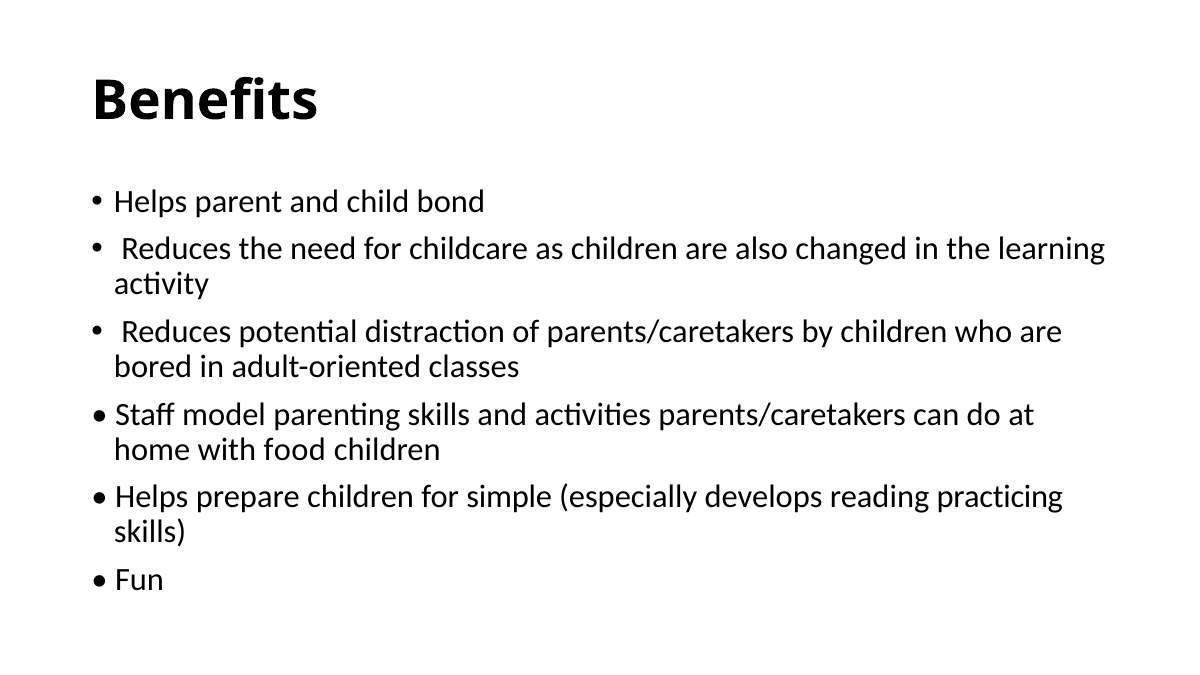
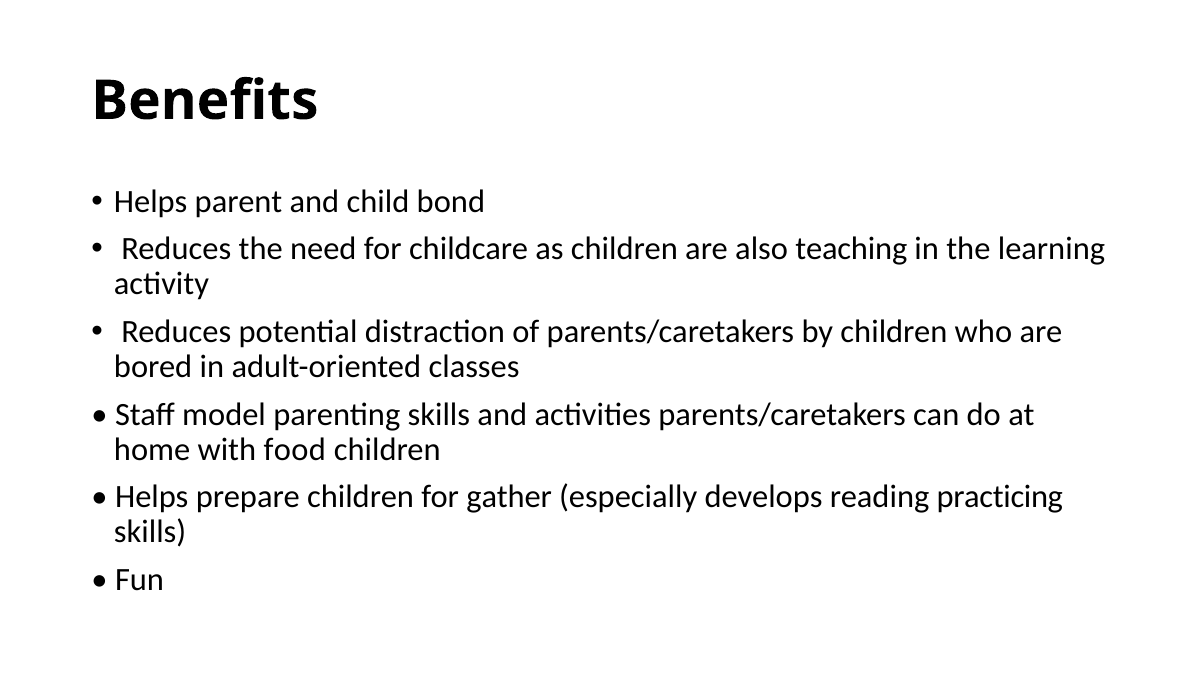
changed: changed -> teaching (851, 249)
simple: simple -> gather (509, 497)
